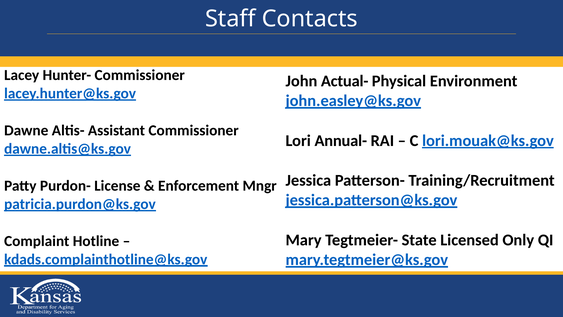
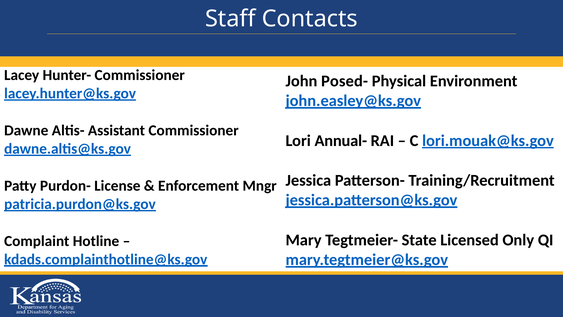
Actual-: Actual- -> Posed- (345, 81)
